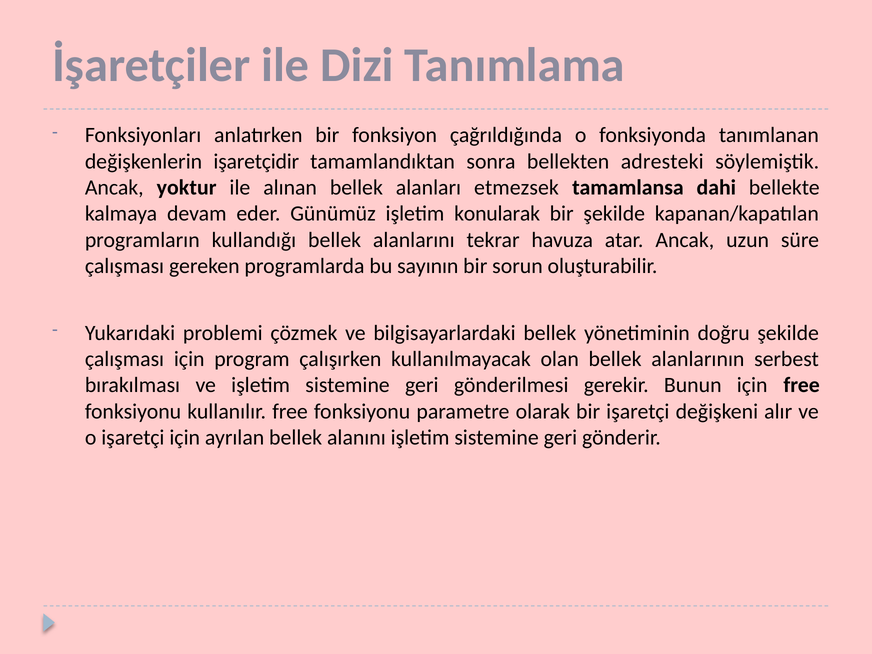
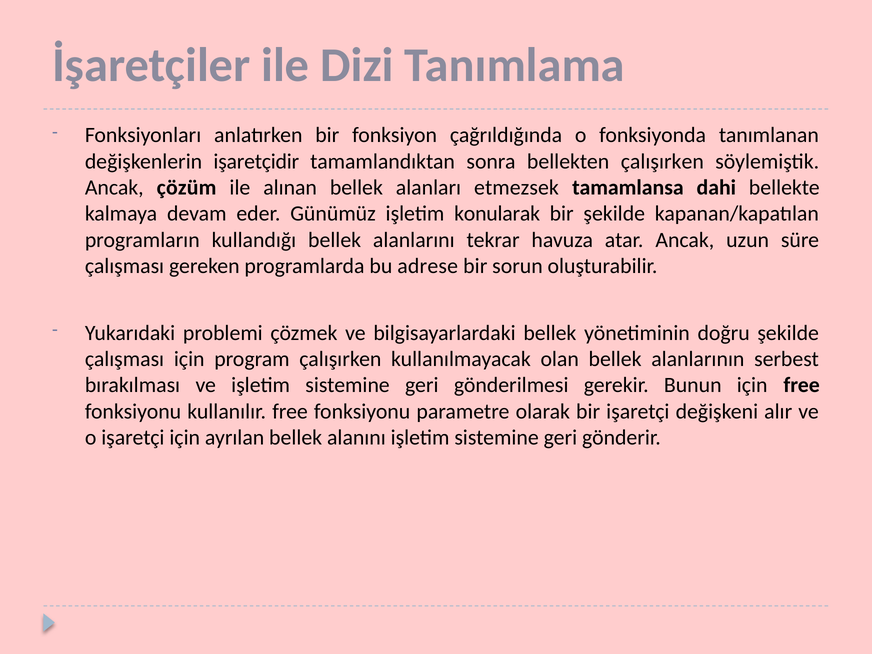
bellekten adresteki: adresteki -> çalışırken (662, 161)
yoktur: yoktur -> çözüm (187, 187)
sayının: sayının -> adrese (428, 266)
